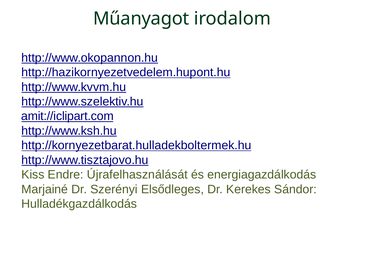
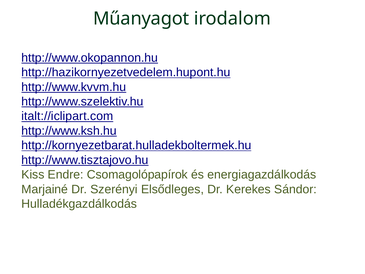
amit://iclipart.com: amit://iclipart.com -> italt://iclipart.com (67, 116)
Újrafelhasználását: Újrafelhasználását -> Csomagolópapírok (137, 175)
